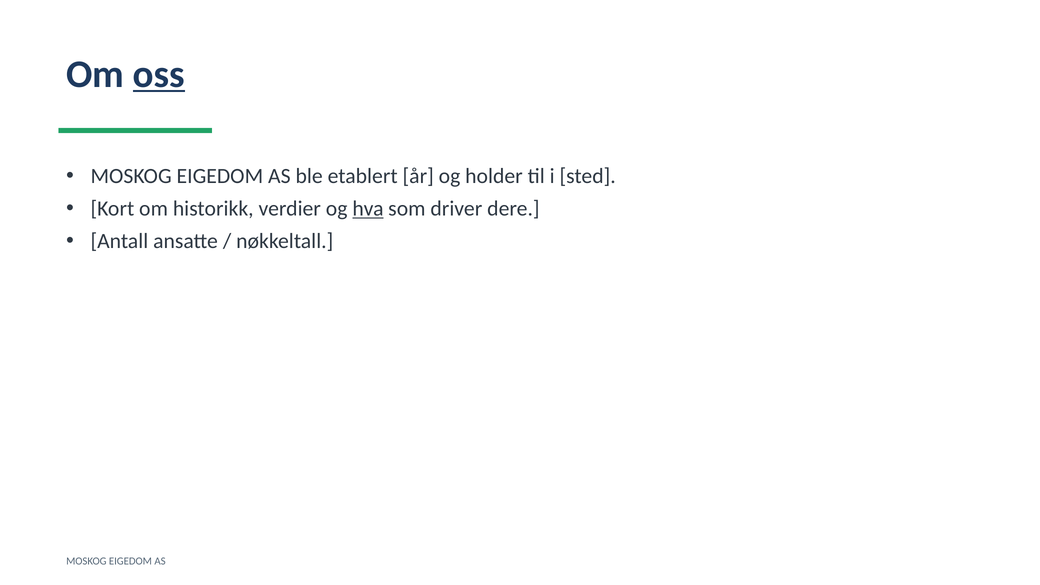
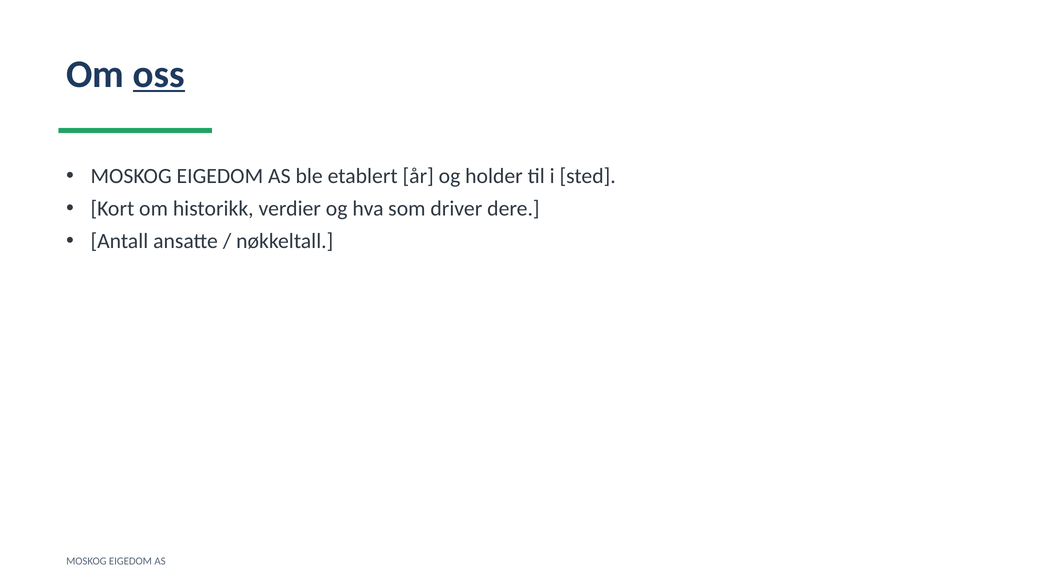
hva underline: present -> none (368, 209)
